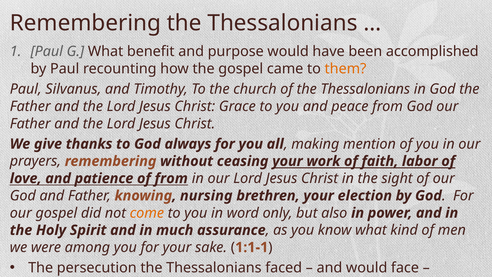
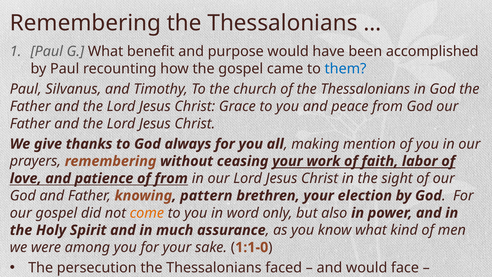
them colour: orange -> blue (345, 69)
nursing: nursing -> pattern (206, 196)
1:1-1: 1:1-1 -> 1:1-0 (252, 247)
